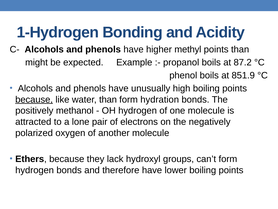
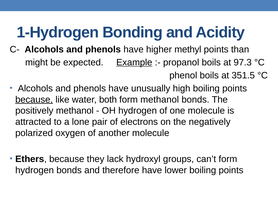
Example underline: none -> present (134, 62)
87.2: 87.2 -> 97.3 (243, 62)
851.9: 851.9 -> 351.5 (243, 75)
water than: than -> both (108, 99)
form hydration: hydration -> methanol (160, 99)
